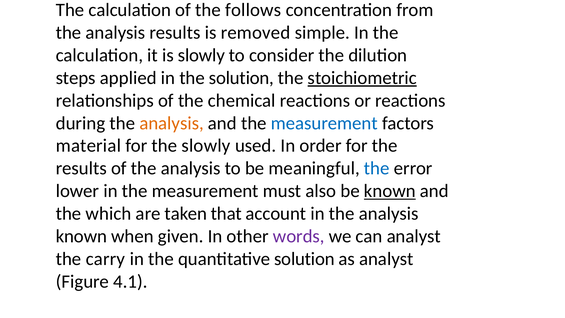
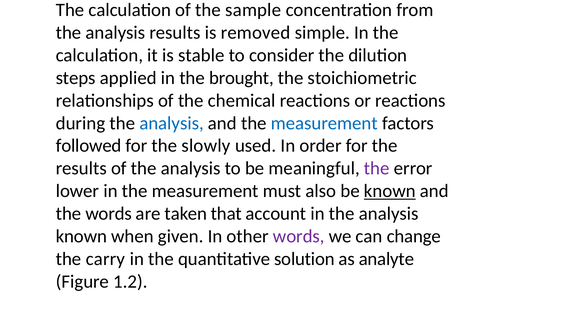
follows: follows -> sample (253, 10)
is slowly: slowly -> stable (201, 55)
the solution: solution -> brought (241, 78)
stoichiometric underline: present -> none (362, 78)
analysis colour: orange -> blue (172, 123)
material: material -> followed (89, 146)
the colour: blue -> purple (377, 168)
the which: which -> words (109, 213)
can analyst: analyst -> change (414, 236)
as analyst: analyst -> analyte (386, 259)
4.1: 4.1 -> 1.2 (130, 281)
